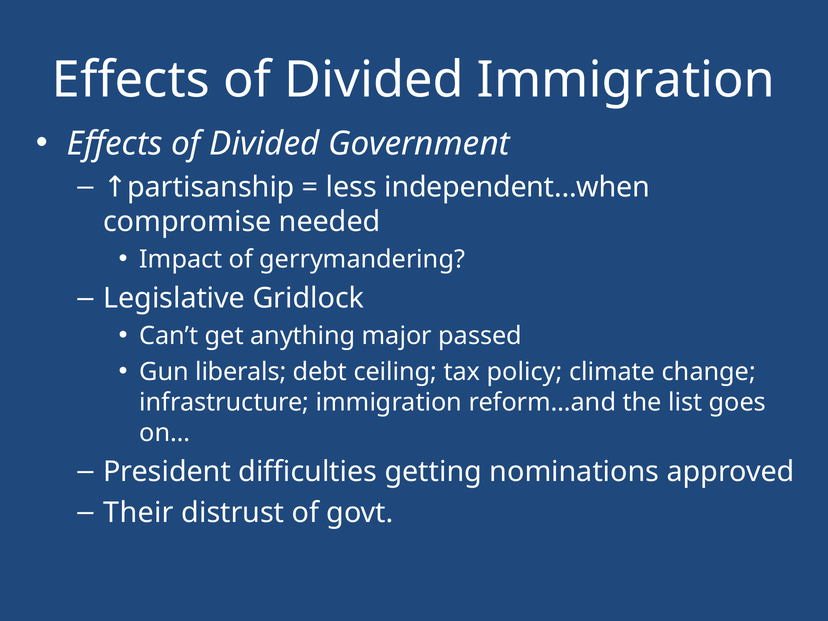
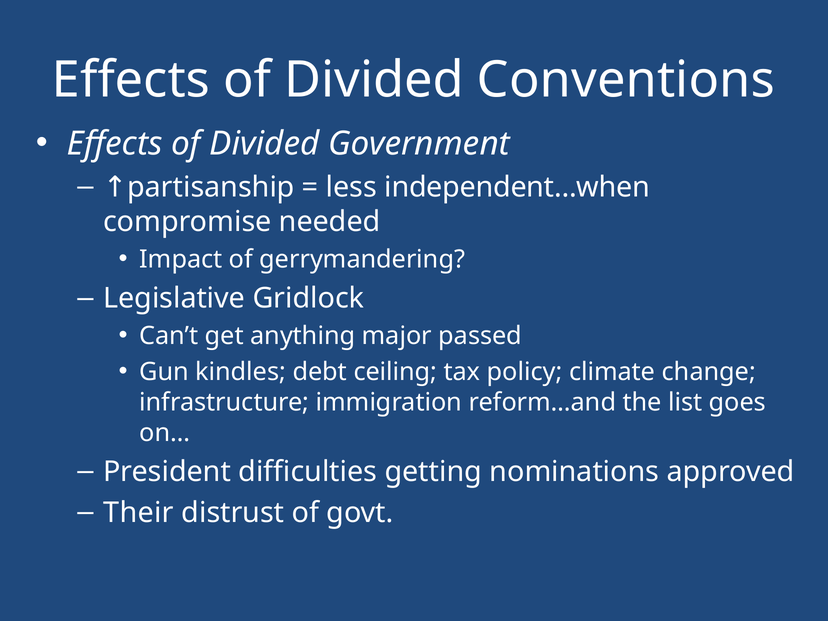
Divided Immigration: Immigration -> Conventions (626, 80)
liberals: liberals -> kindles (241, 372)
